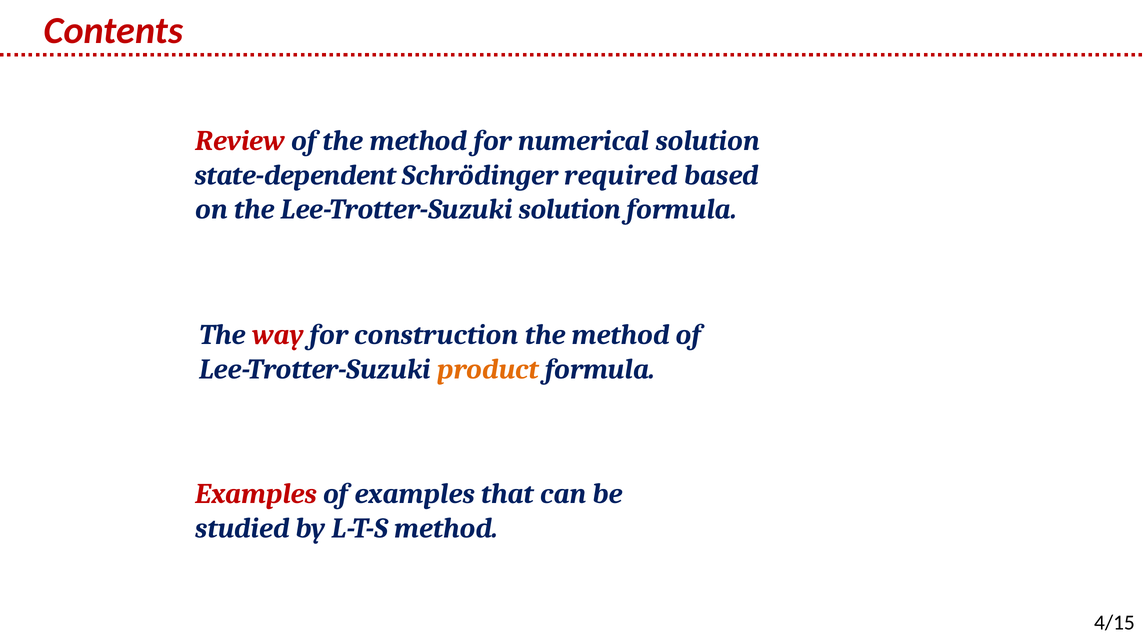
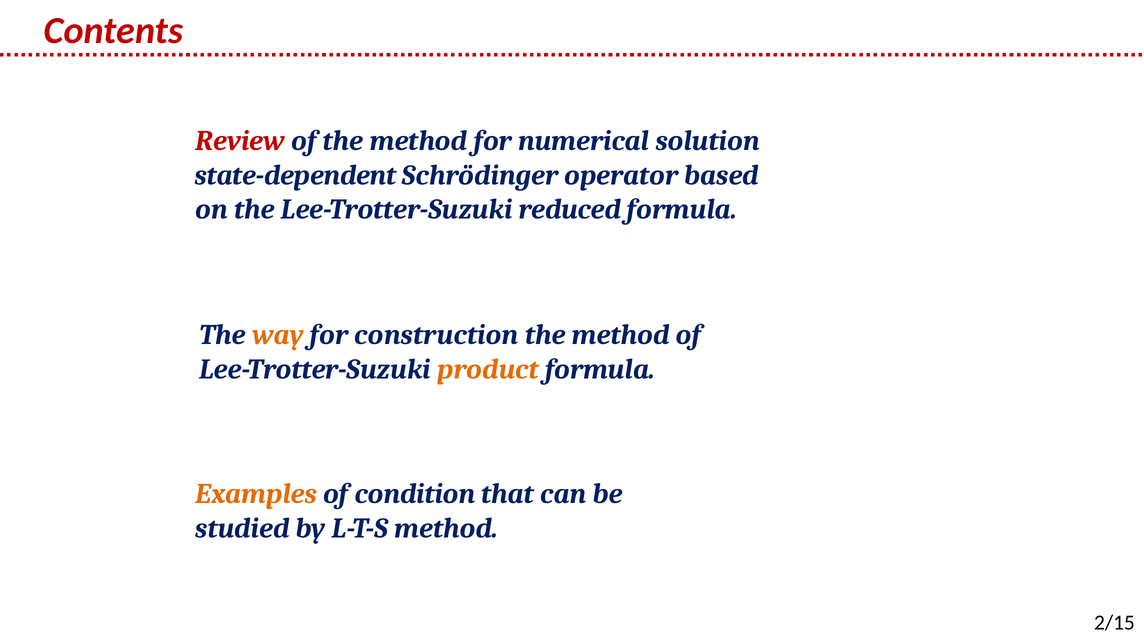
required: required -> operator (621, 175)
Lee-Trotter-Suzuki solution: solution -> reduced (570, 210)
way colour: red -> orange (278, 335)
Examples colour: red -> orange (256, 494)
of examples: examples -> condition (415, 494)
4/15: 4/15 -> 2/15 (1114, 623)
